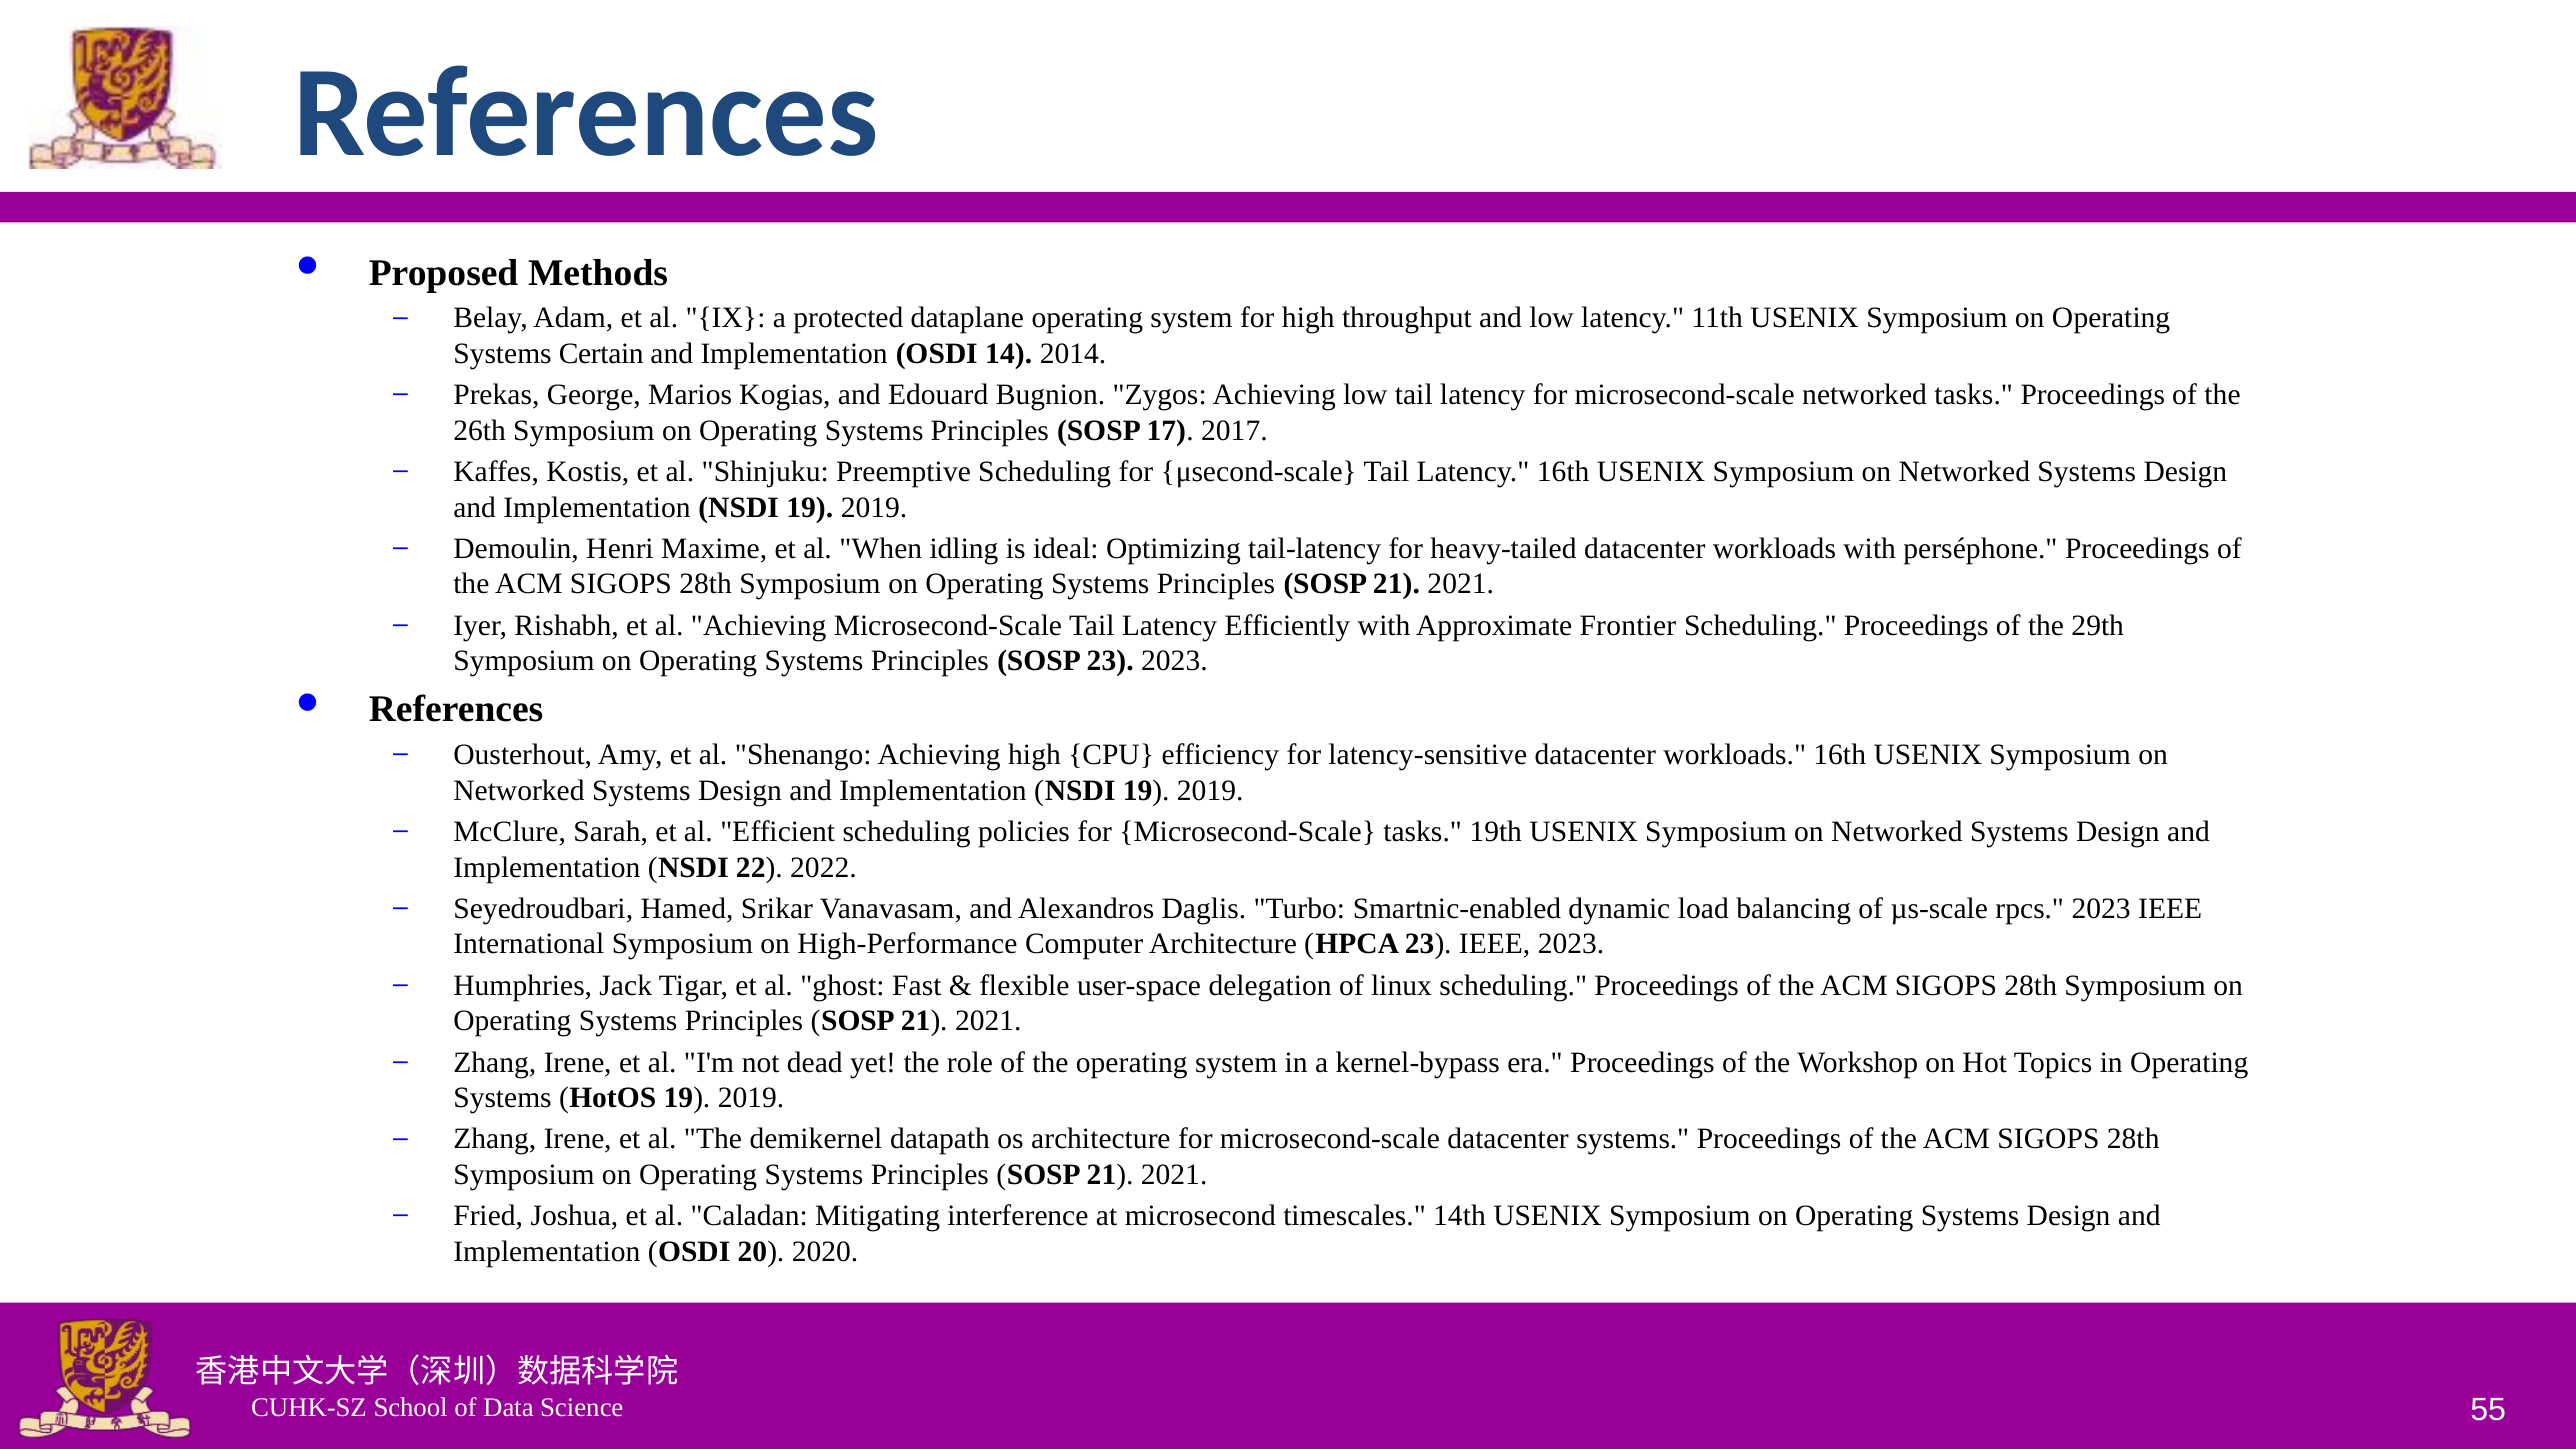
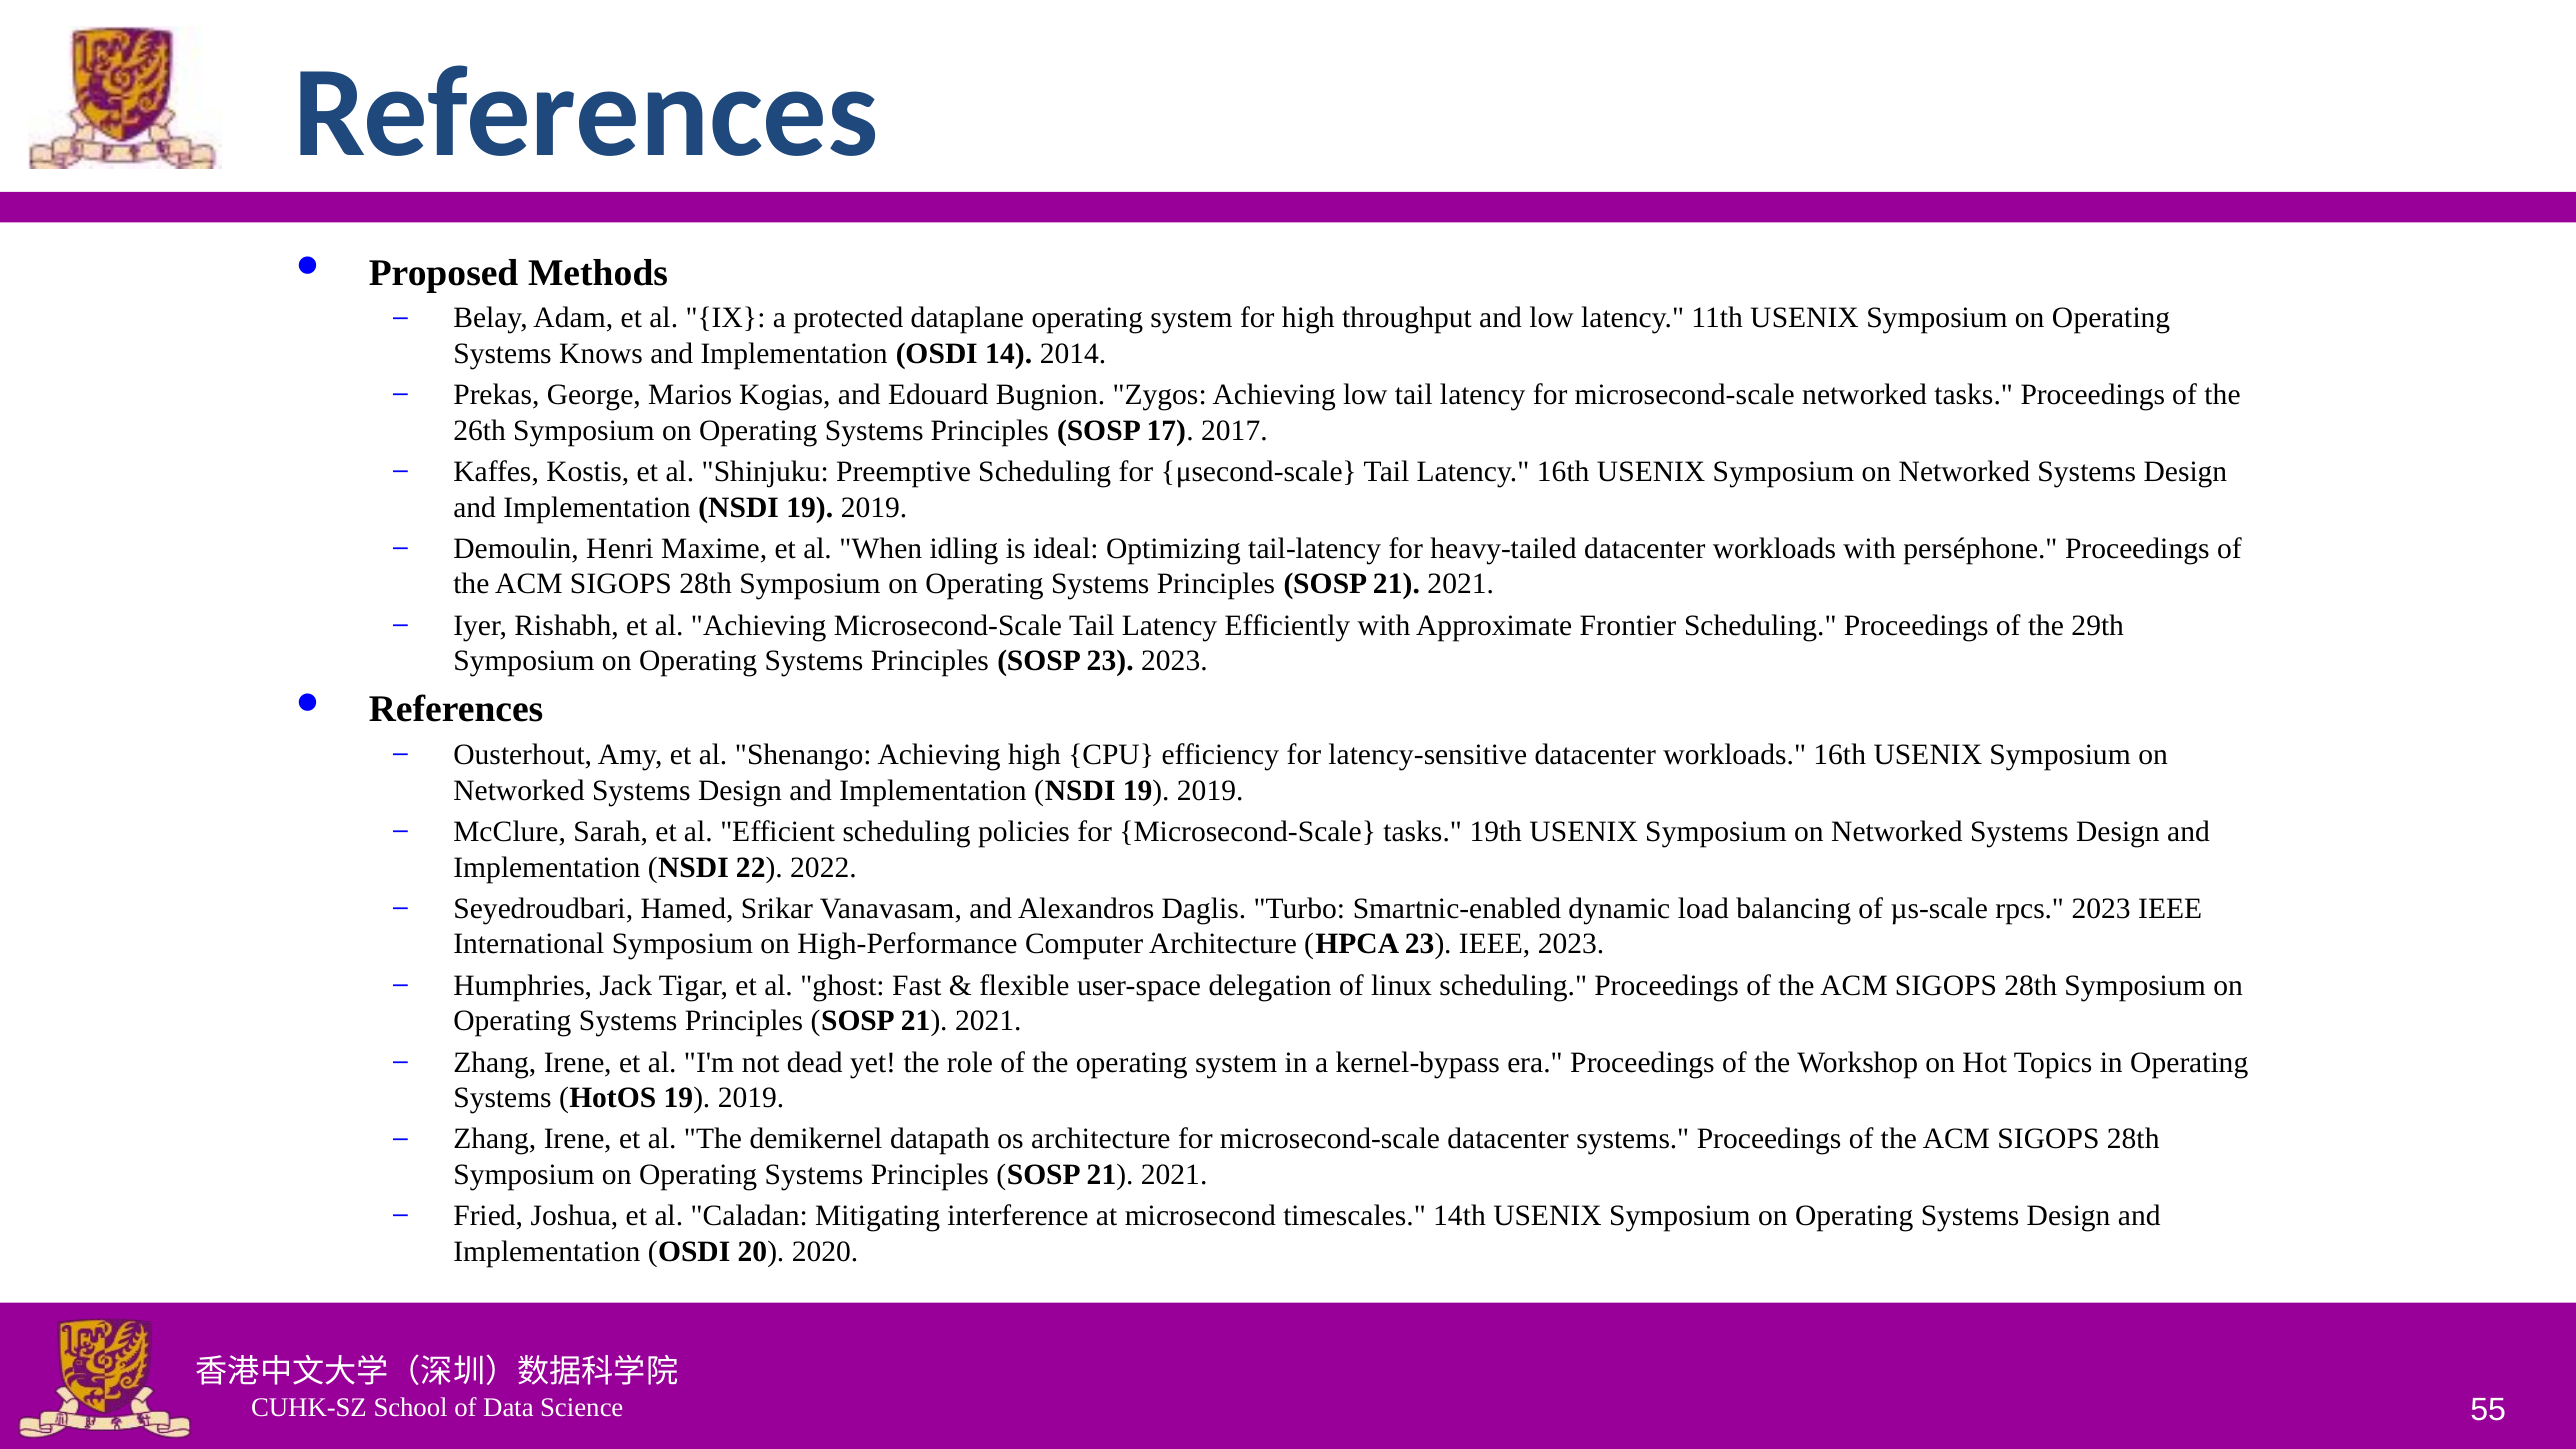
Certain: Certain -> Knows (601, 354)
